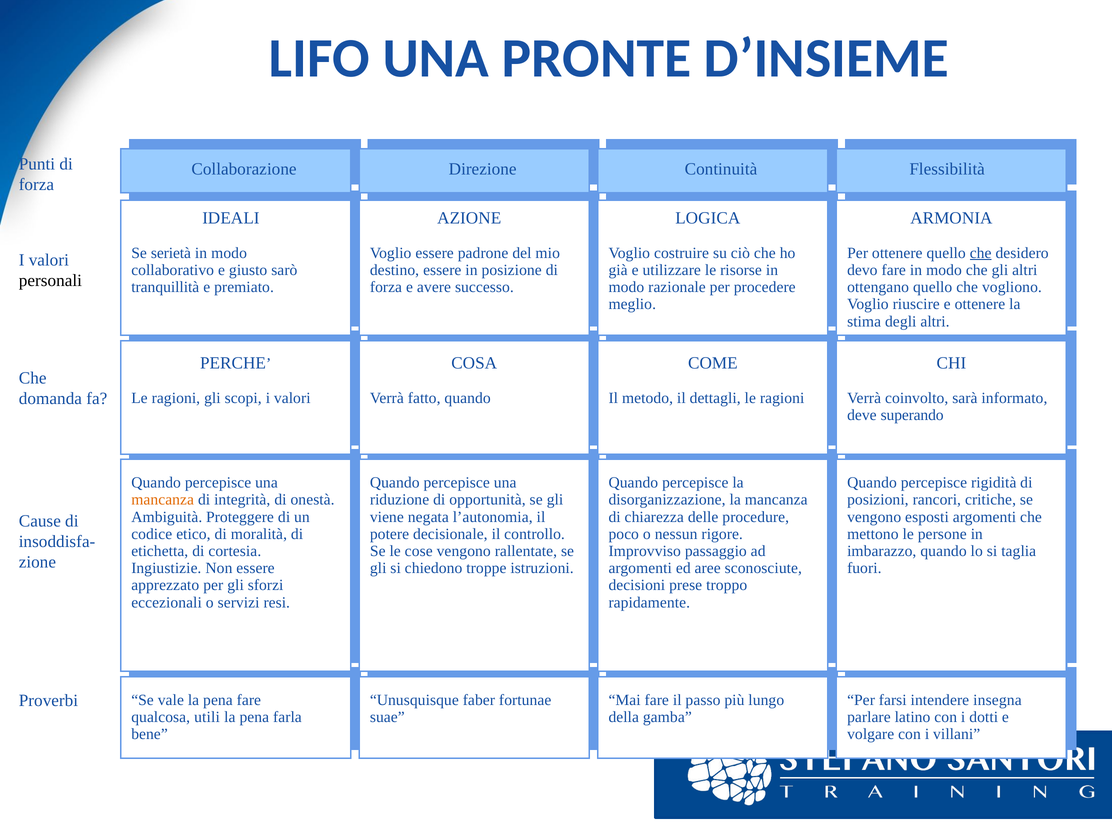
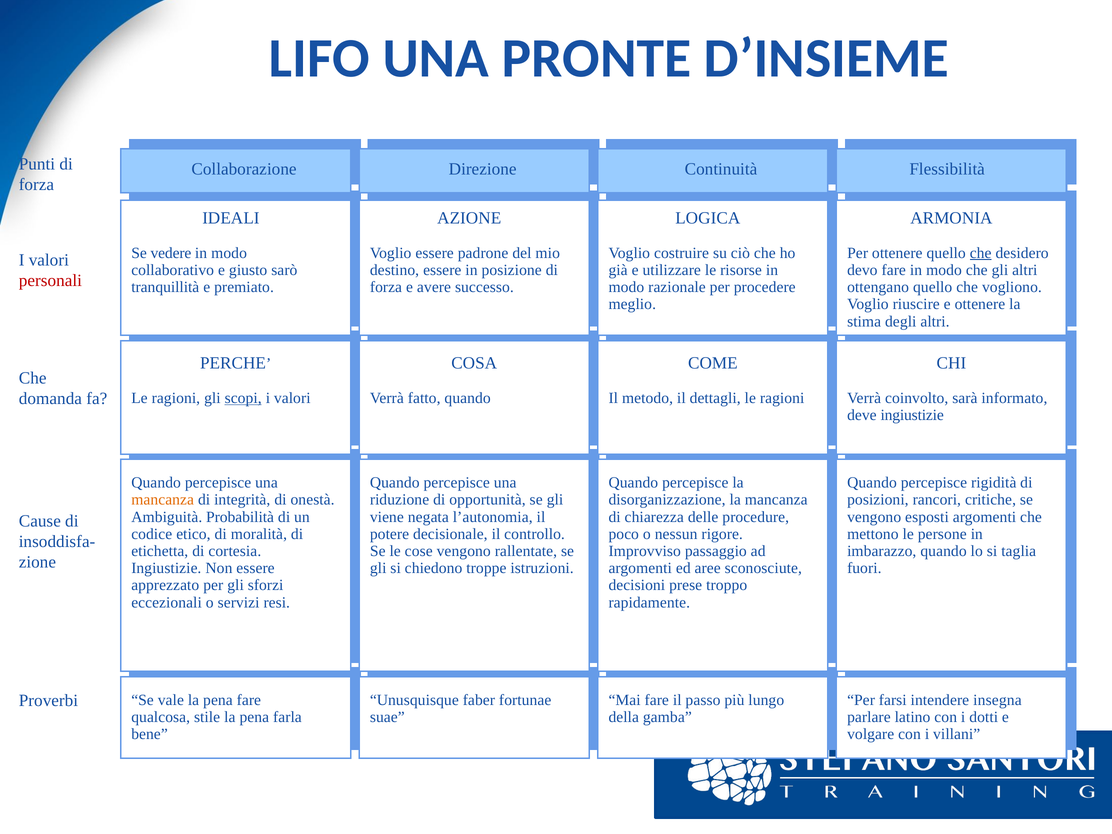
serietà: serietà -> vedere (171, 253)
personali colour: black -> red (50, 281)
scopi underline: none -> present (243, 398)
deve superando: superando -> ingiustizie (912, 415)
Proteggere: Proteggere -> Probabilità (240, 517)
utili: utili -> stile (207, 717)
